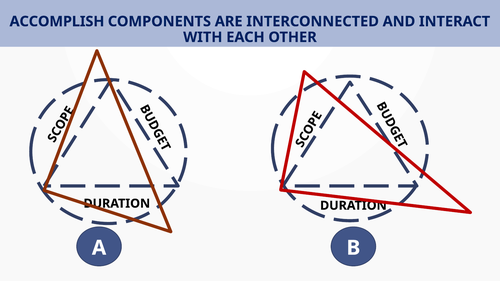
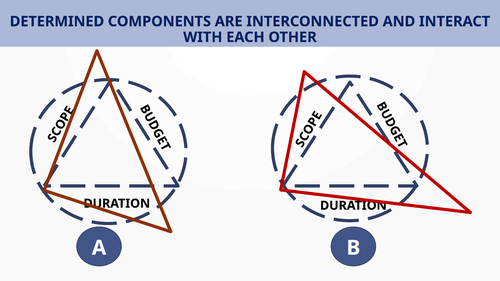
ACCOMPLISH: ACCOMPLISH -> DETERMINED (57, 21)
